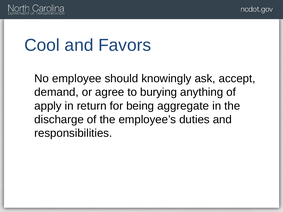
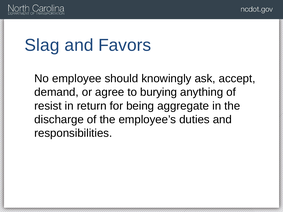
Cool: Cool -> Slag (42, 45)
apply: apply -> resist (48, 106)
